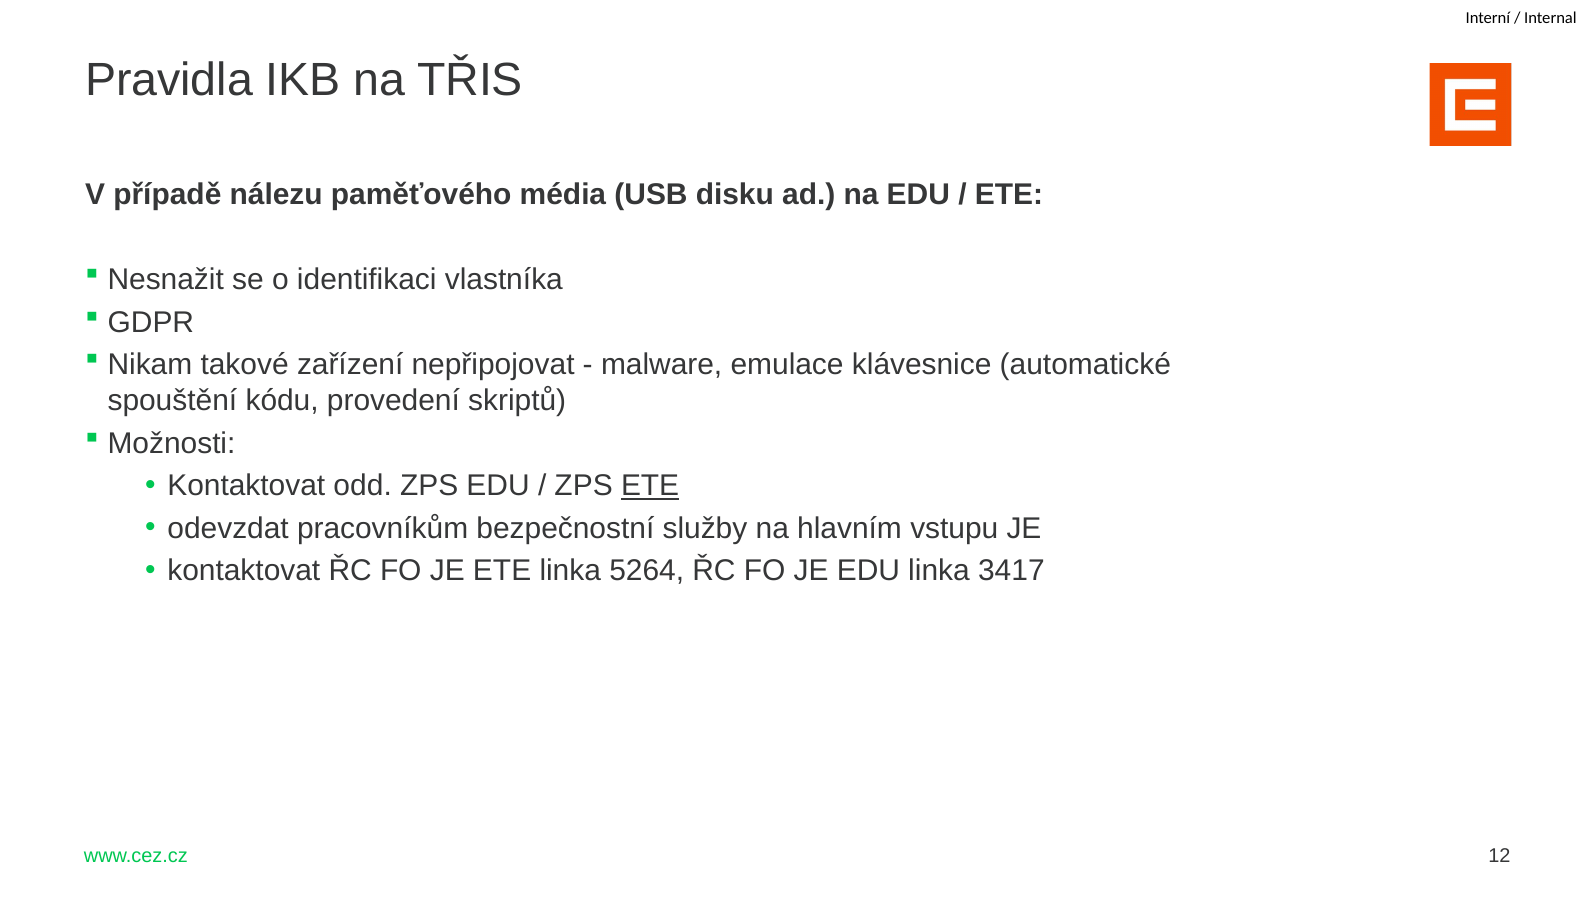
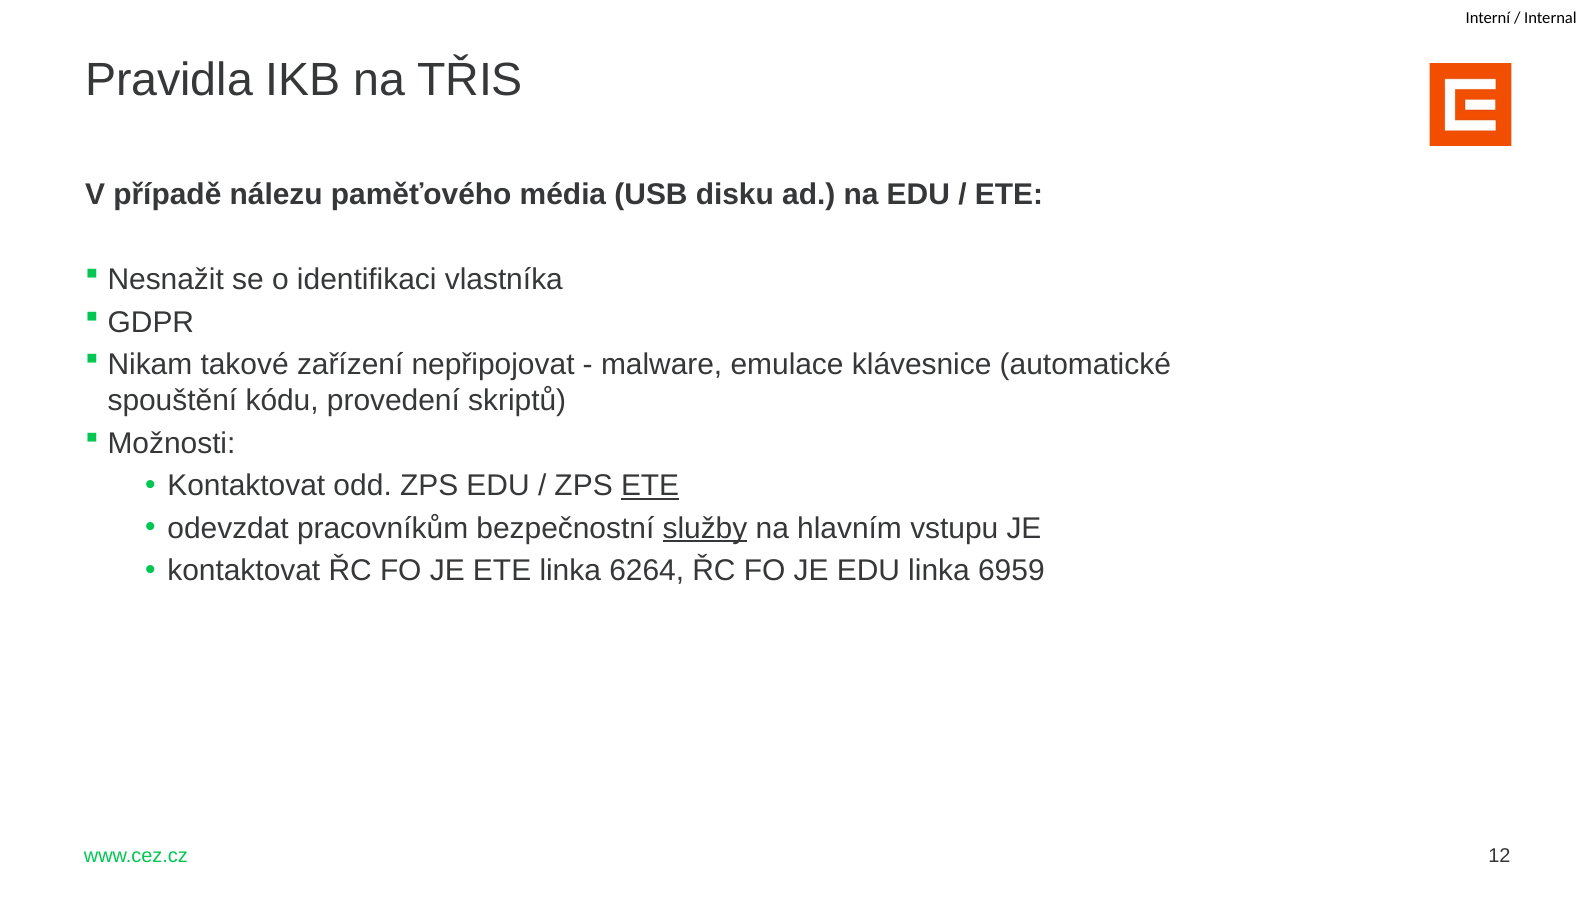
služby underline: none -> present (705, 528)
5264: 5264 -> 6264 (647, 571)
3417: 3417 -> 6959 (1011, 571)
